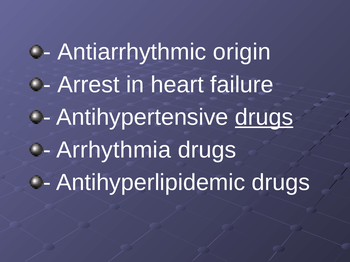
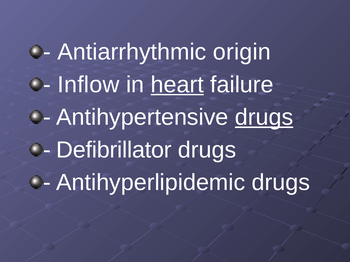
Arrest: Arrest -> Inflow (88, 85)
heart underline: none -> present (177, 85)
Arrhythmia: Arrhythmia -> Defibrillator (114, 150)
